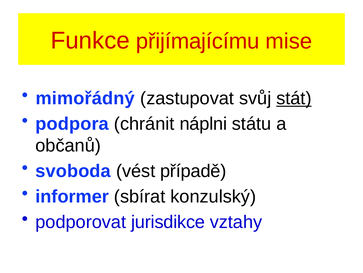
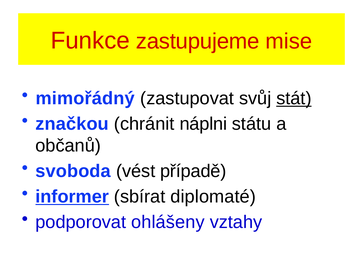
přijímajícímu: přijímajícímu -> zastupujeme (198, 41)
podpora: podpora -> značkou (72, 123)
informer underline: none -> present (72, 196)
konzulský: konzulský -> diplomaté (213, 196)
jurisdikce: jurisdikce -> ohlášeny (168, 222)
